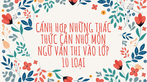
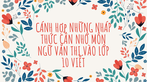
THÁC: THÁC -> NHÁP (103, 28)
LOẠI: LOẠI -> VIẾT (78, 64)
